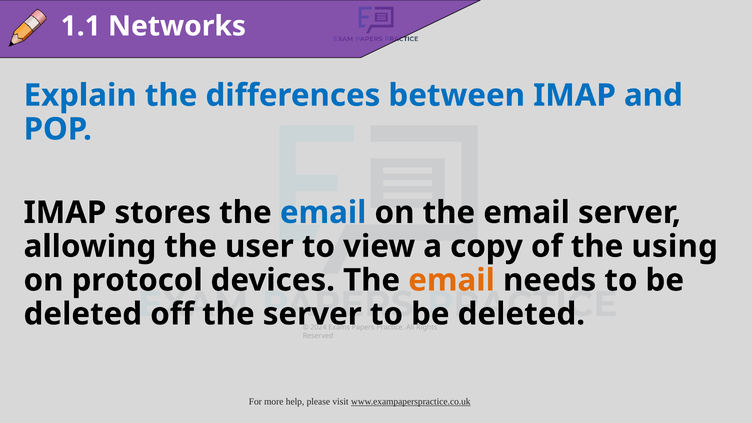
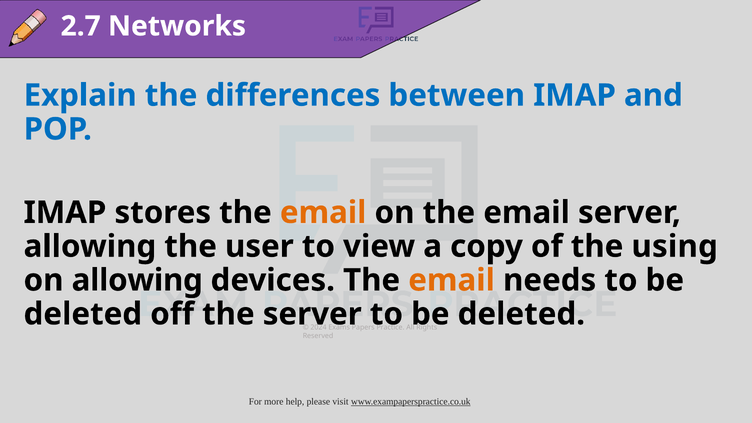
1.1: 1.1 -> 2.7 (81, 26)
email colour: blue -> orange (323, 213)
on protocol: protocol -> allowing (137, 280)
